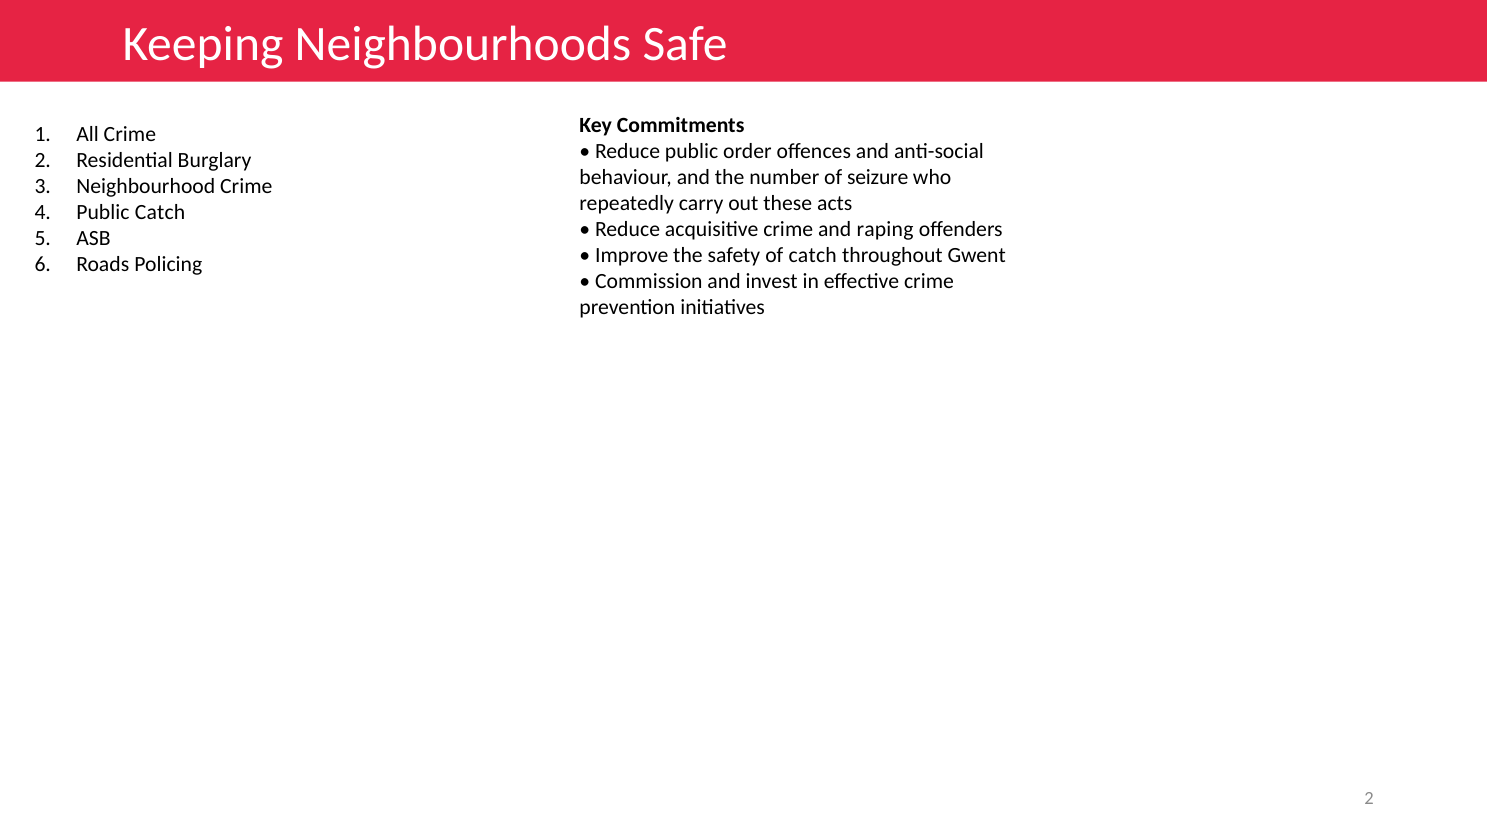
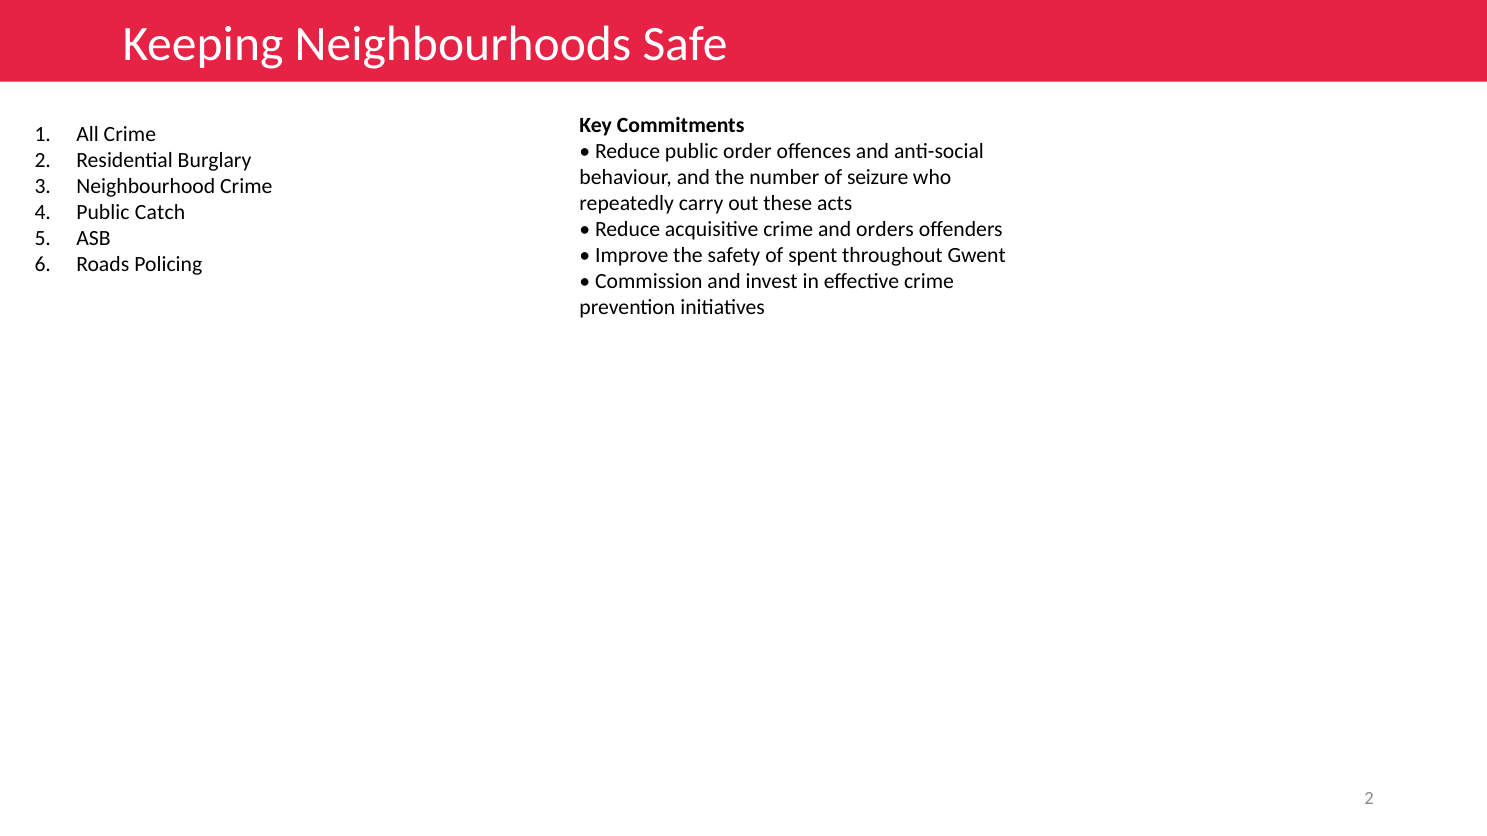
raping: raping -> orders (885, 229)
of catch: catch -> spent (813, 255)
